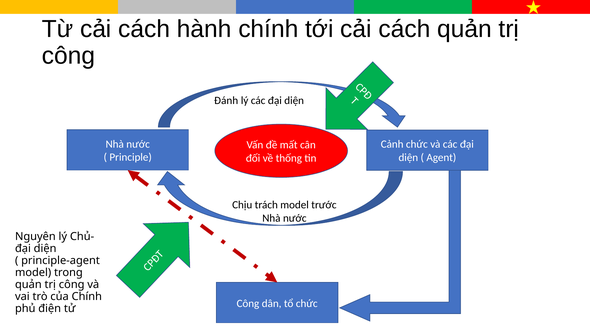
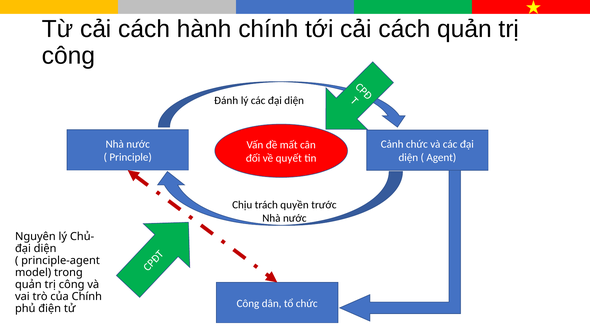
thống: thống -> quyết (289, 158)
model: model -> quyền (295, 205)
